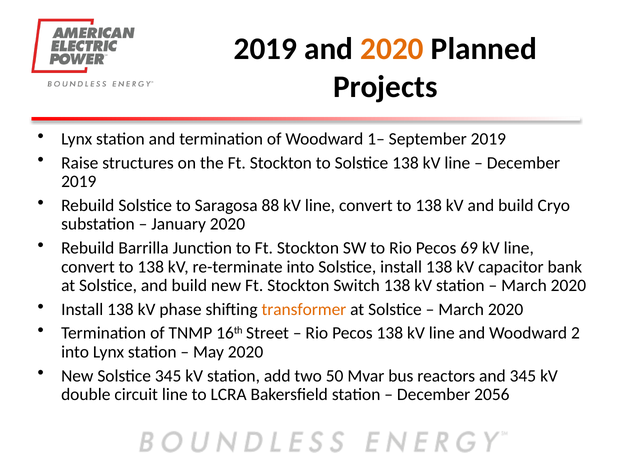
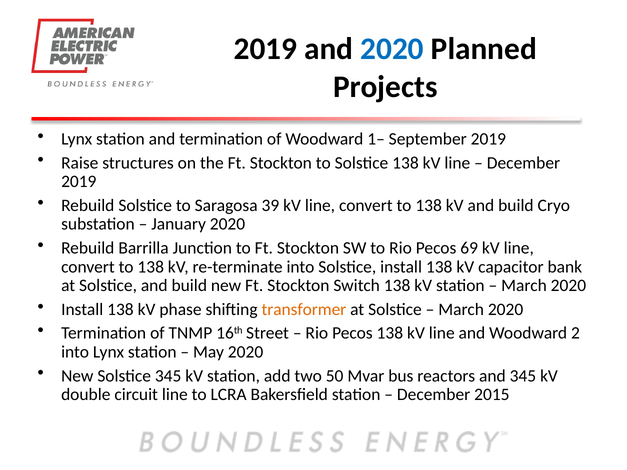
2020 colour: orange -> blue (392, 49)
88: 88 -> 39 (270, 205)
2056: 2056 -> 2015 (492, 395)
